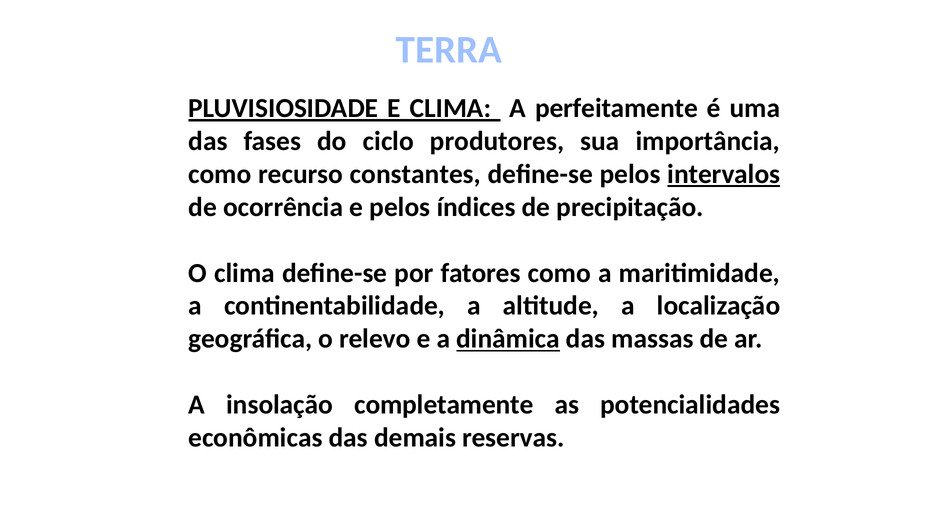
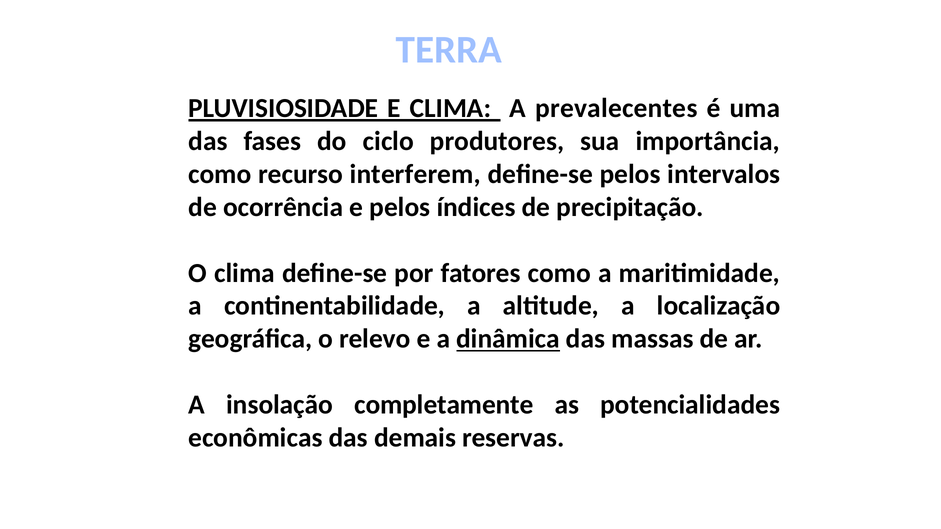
perfeitamente: perfeitamente -> prevalecentes (616, 108)
constantes: constantes -> interferem (415, 174)
intervalos underline: present -> none (724, 174)
